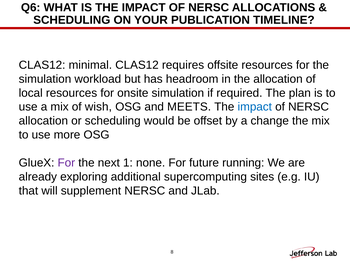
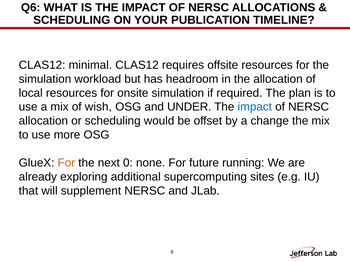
MEETS: MEETS -> UNDER (189, 107)
For colour: purple -> orange (66, 163)
1: 1 -> 0 (128, 163)
